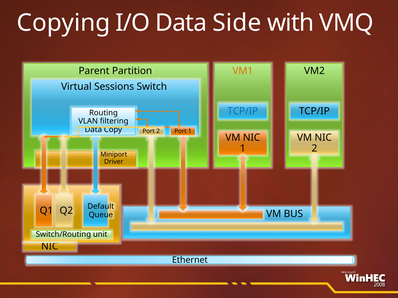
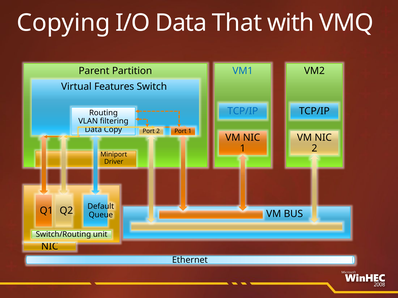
Side: Side -> That (237, 23)
VM1 colour: orange -> blue (243, 71)
Sessions: Sessions -> Features (114, 87)
